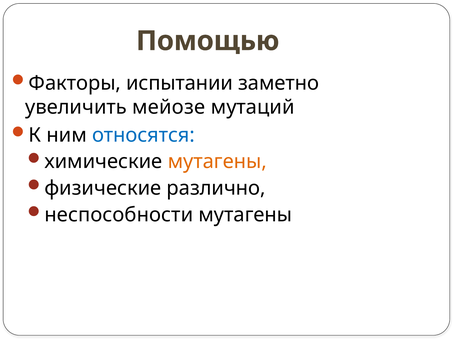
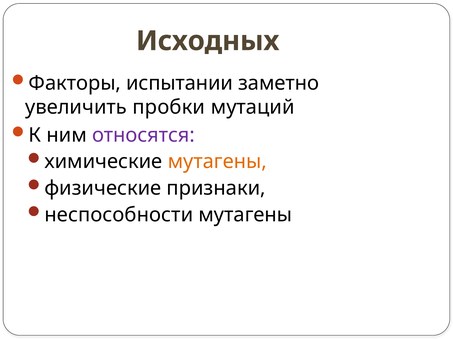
Помощью: Помощью -> Исходных (208, 41)
мейозе: мейозе -> пробки (169, 107)
относятся colour: blue -> purple (143, 135)
различно: различно -> признаки (216, 188)
